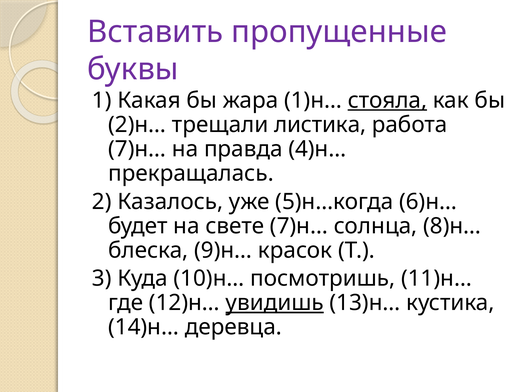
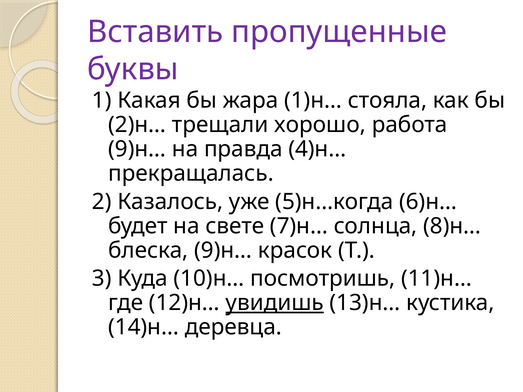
стояла underline: present -> none (387, 100)
листика: листика -> хорошо (320, 125)
7)н…: 7)н… -> 9)н… (137, 149)
